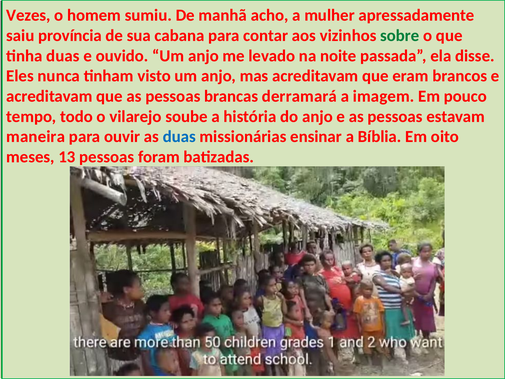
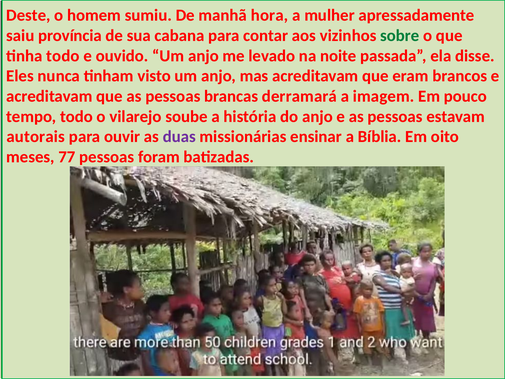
Vezes: Vezes -> Deste (28, 15)
acho: acho -> hora (269, 15)
tinha duas: duas -> todo (63, 56)
maneira: maneira -> autorais (36, 137)
duas colour: blue -> purple (179, 137)
13: 13 -> 77 (67, 157)
